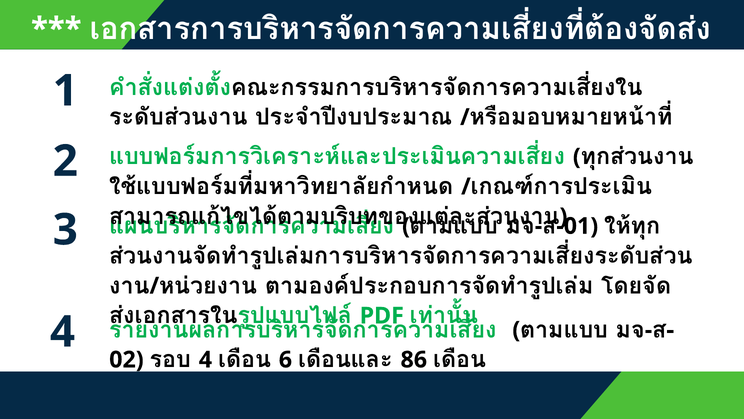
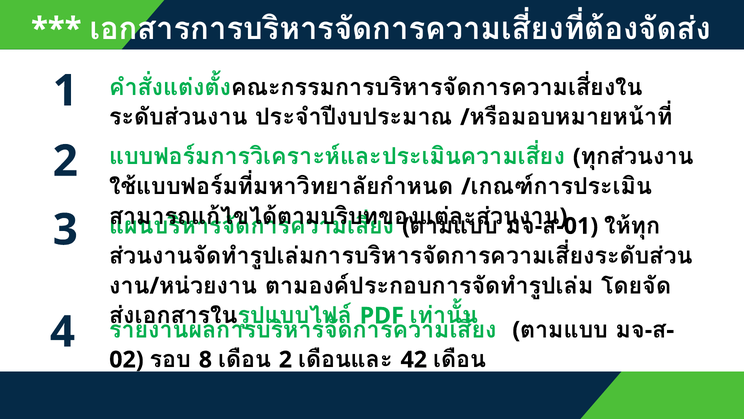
4: 4 -> 8 (205, 359)
6: 6 -> 2 (285, 359)
86: 86 -> 42 (414, 359)
